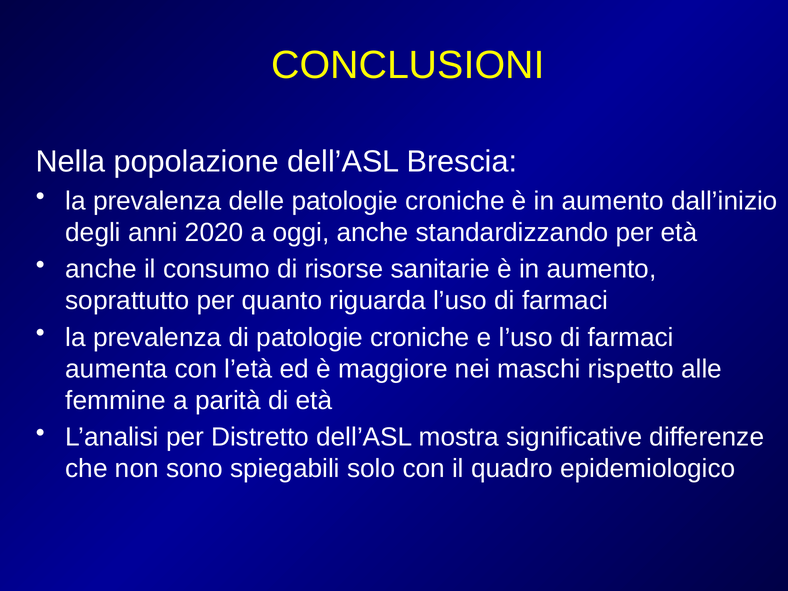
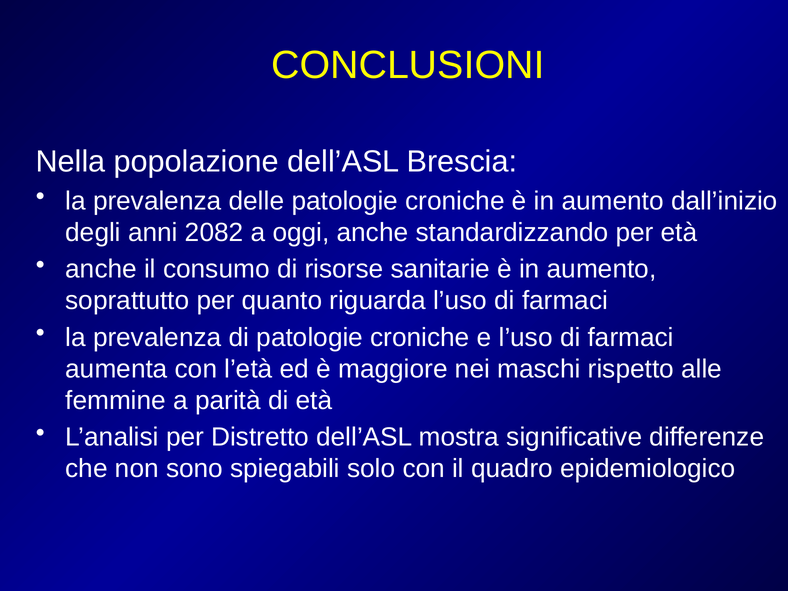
2020: 2020 -> 2082 (214, 232)
